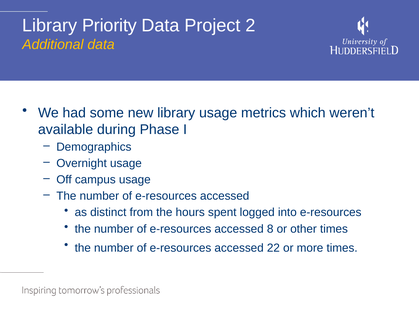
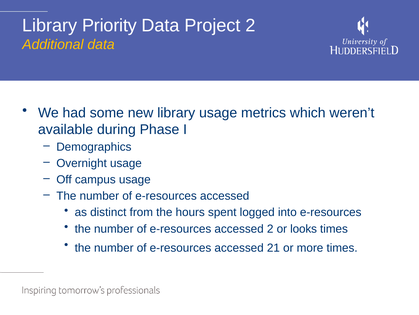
accessed 8: 8 -> 2 (270, 228)
other: other -> looks (304, 228)
22: 22 -> 21 (273, 247)
